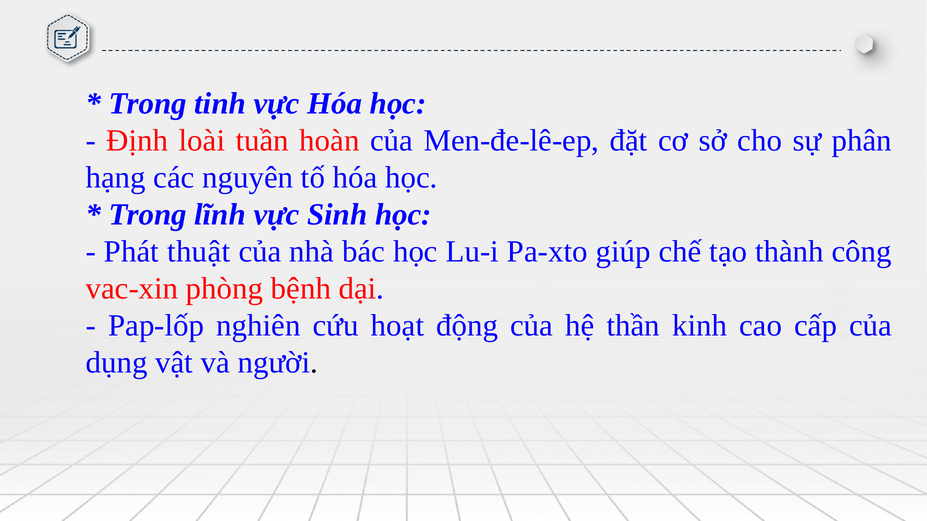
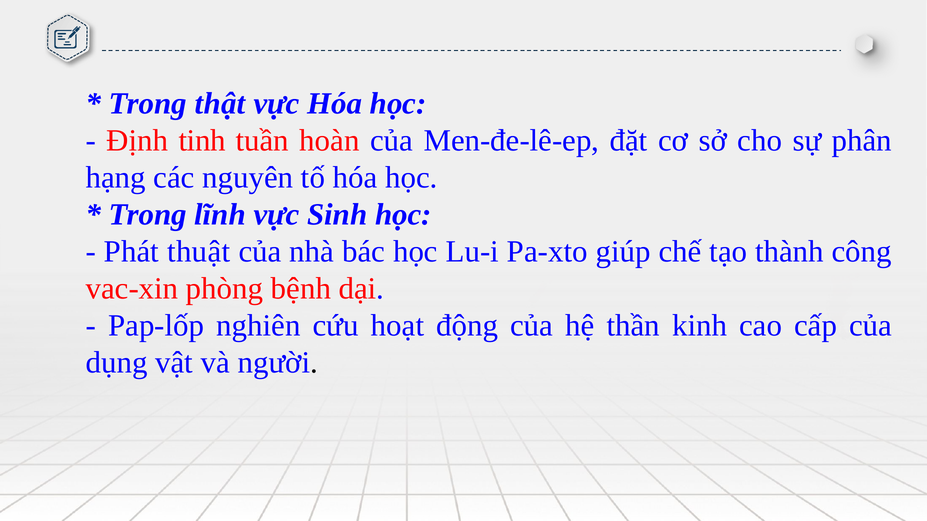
tinh: tinh -> thật (220, 104)
loài: loài -> tinh (202, 141)
